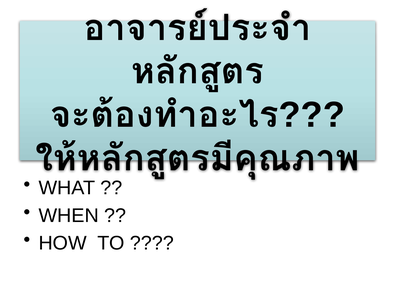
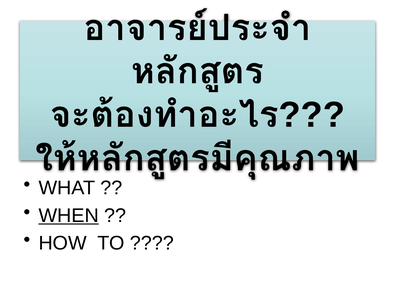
WHEN underline: none -> present (69, 216)
